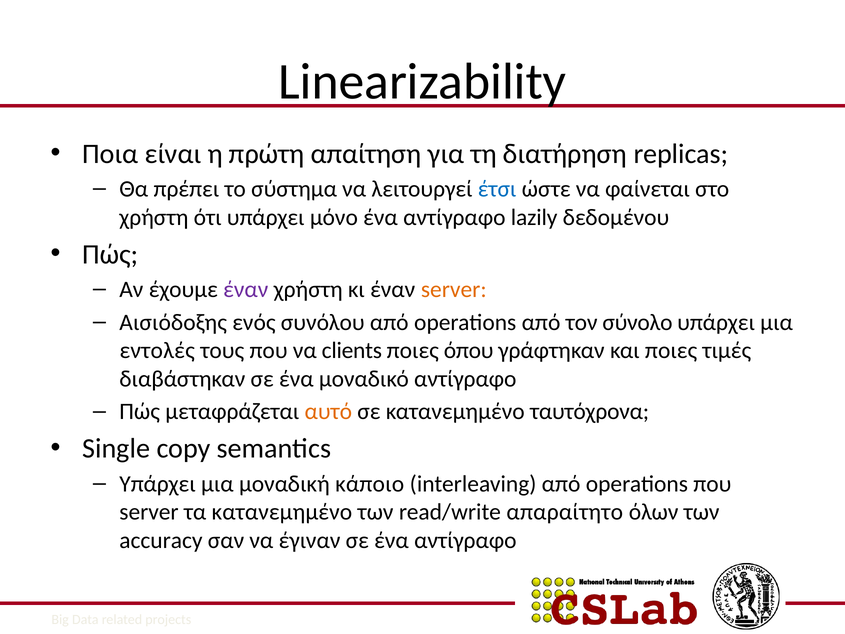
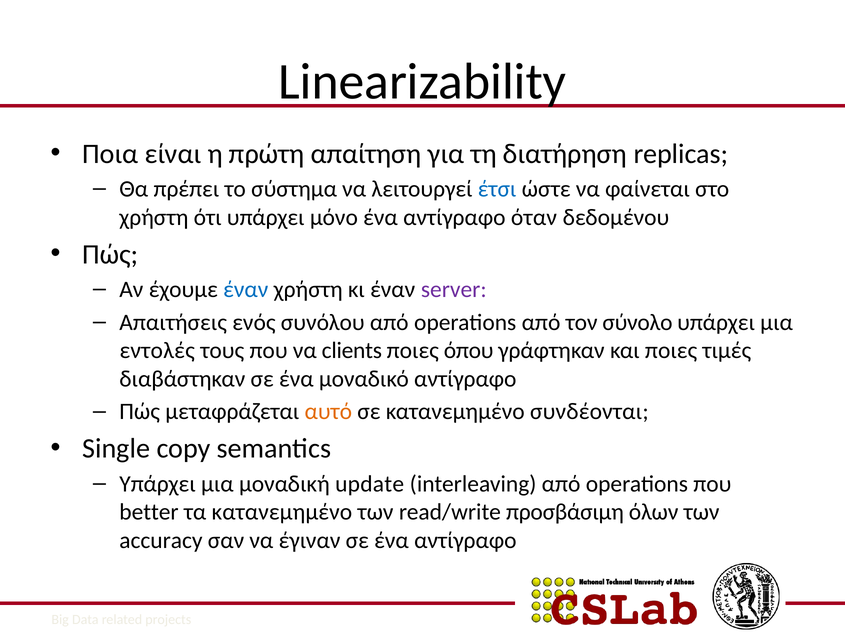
lazily: lazily -> όταν (534, 217)
έναν colour: purple -> blue (246, 289)
server colour: orange -> purple (454, 289)
Αισιόδοξης: Αισιόδοξης -> Απαιτήσεις (173, 322)
ταυτόχρονα: ταυτόχρονα -> συνδέονται (589, 412)
κάποιο: κάποιο -> update (370, 484)
server: server -> better (149, 512)
απαραίτητο: απαραίτητο -> προσβάσιμη (565, 512)
